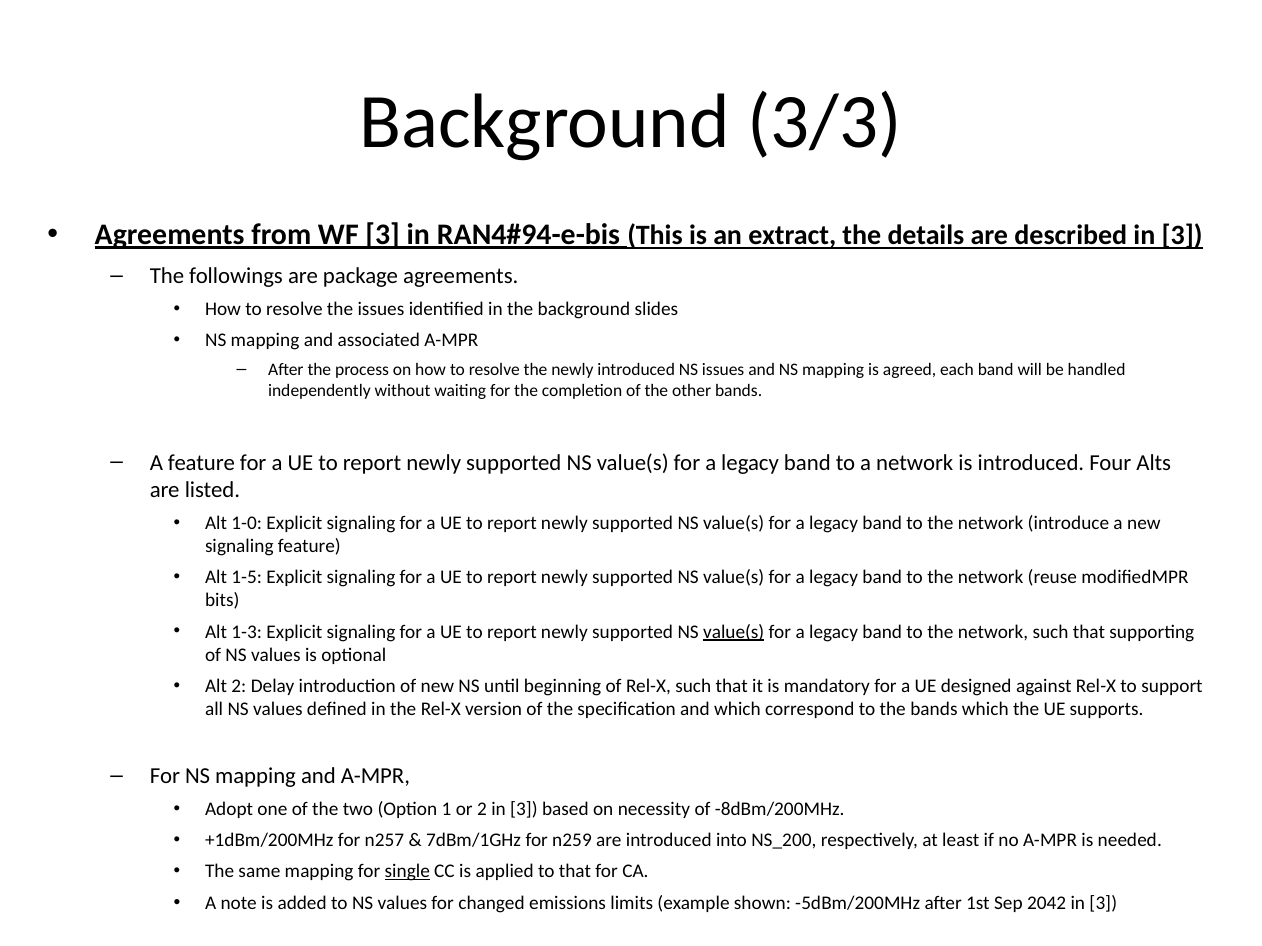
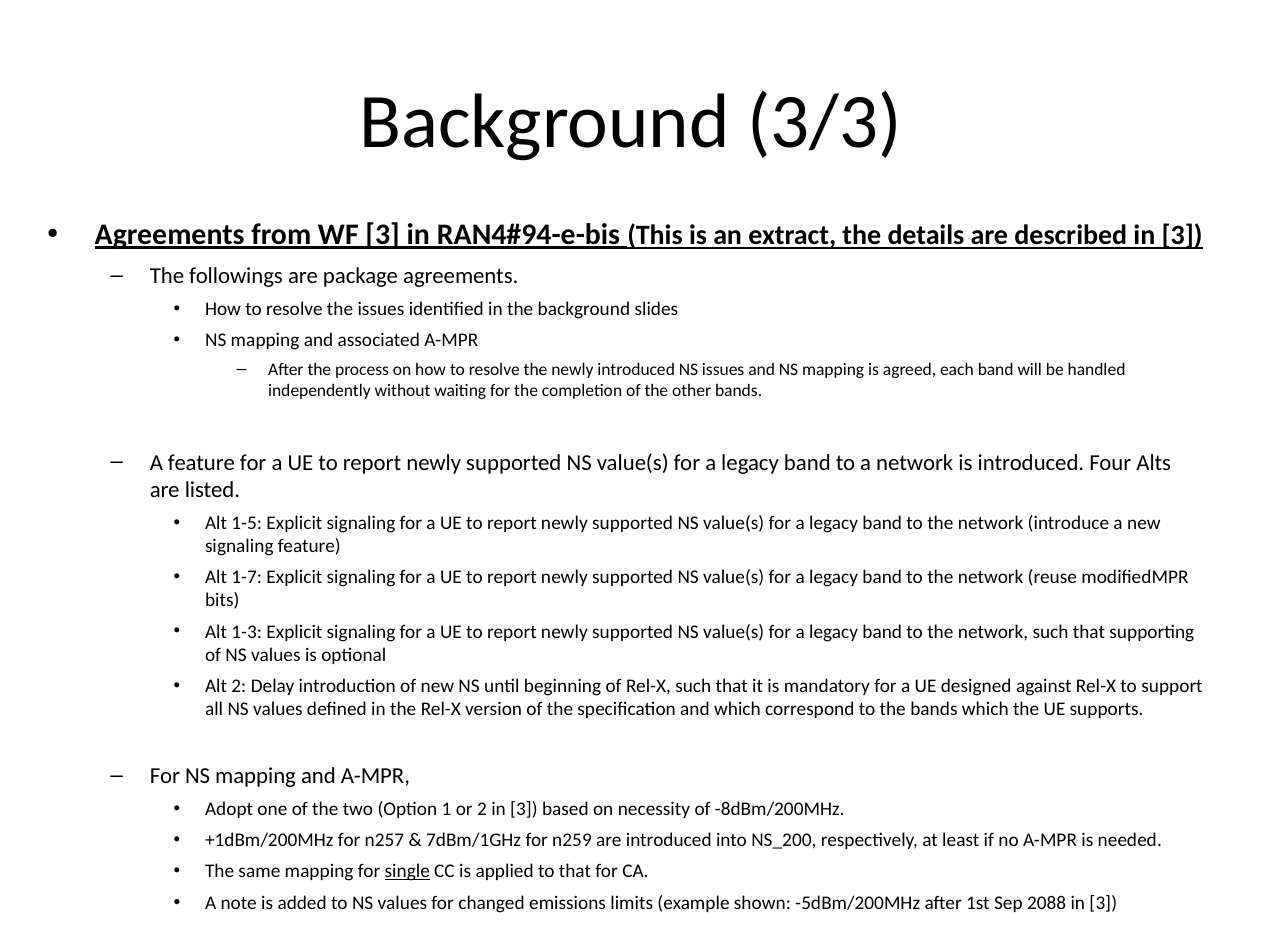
1-0: 1-0 -> 1-5 (247, 523)
1-5: 1-5 -> 1-7 (247, 578)
value(s underline: present -> none (734, 632)
2042: 2042 -> 2088 (1047, 903)
